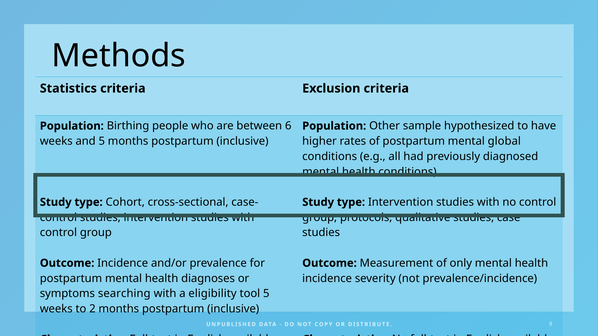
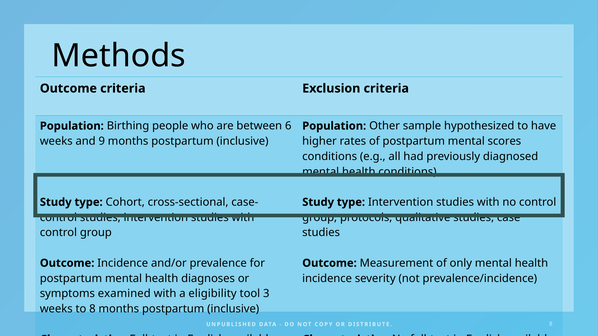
Statistics: Statistics -> Outcome (68, 88)
and 5: 5 -> 9 (102, 141)
global: global -> scores (504, 141)
searching: searching -> examined (124, 294)
tool 5: 5 -> 3 (266, 294)
to 2: 2 -> 8 (92, 309)
